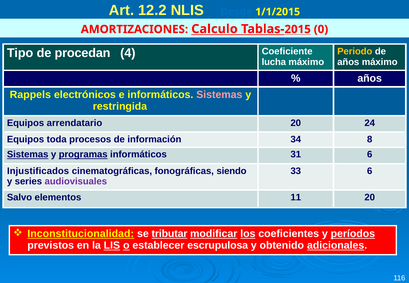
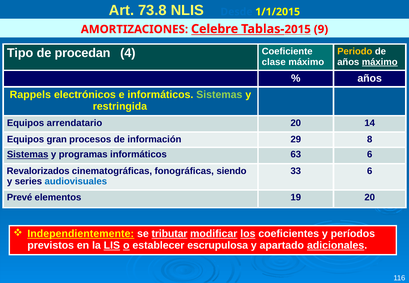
12.2: 12.2 -> 73.8 (152, 10)
Calculo: Calculo -> Celebre (215, 29)
0: 0 -> 9 (321, 29)
lucha: lucha -> clase (274, 62)
máximo underline: none -> present (380, 62)
Sistemas colour: pink -> light green (219, 95)
24: 24 -> 14 (370, 123)
toda: toda -> gran (57, 140)
34: 34 -> 29 (296, 140)
programas underline: present -> none (83, 155)
31: 31 -> 63 (296, 155)
Injustificados: Injustificados -> Revalorizados (38, 171)
audiovisuales colour: purple -> blue (76, 182)
Salvo: Salvo -> Prevé (20, 197)
11: 11 -> 19 (296, 197)
Inconstitucionalidad: Inconstitucionalidad -> Independientemente (81, 234)
períodos underline: present -> none (353, 234)
obtenido: obtenido -> apartado (282, 246)
